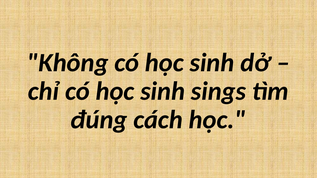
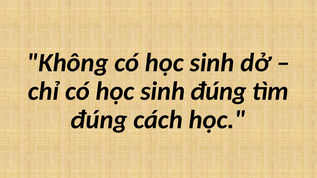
sinh sings: sings -> đúng (219, 91)
